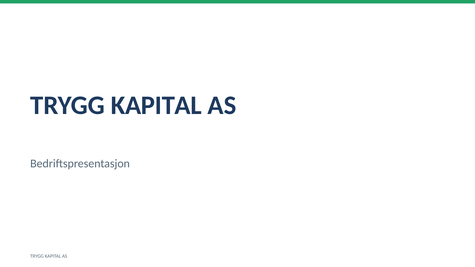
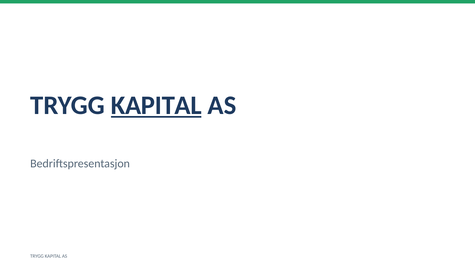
KAPITAL underline: none -> present (156, 105)
